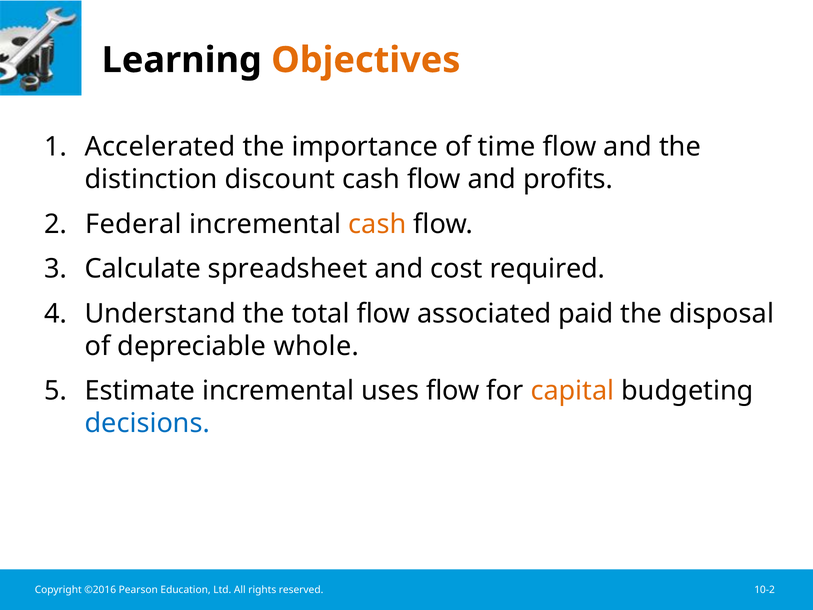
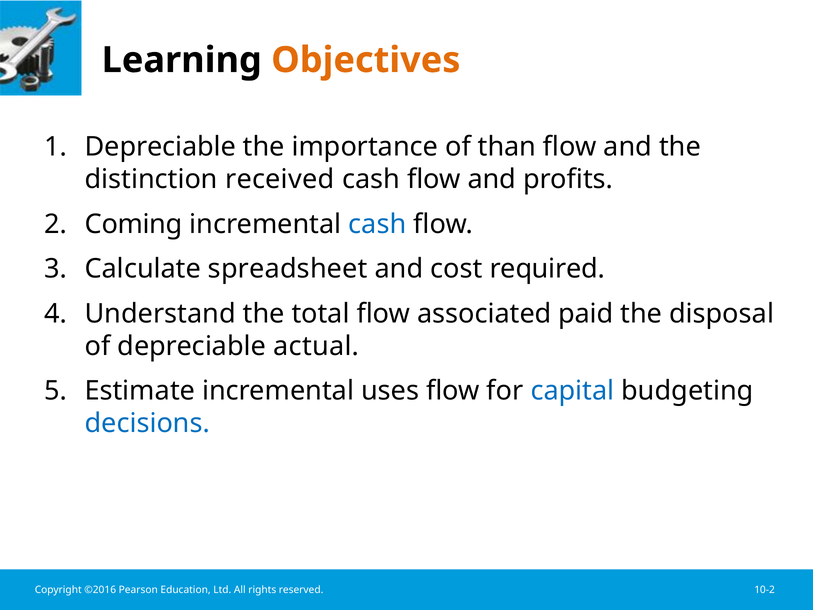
Accelerated: Accelerated -> Depreciable (160, 147)
time: time -> than (507, 147)
discount: discount -> received (280, 179)
Federal: Federal -> Coming (134, 224)
cash colour: orange -> blue (377, 224)
whole: whole -> actual (316, 346)
capital colour: orange -> blue (572, 391)
